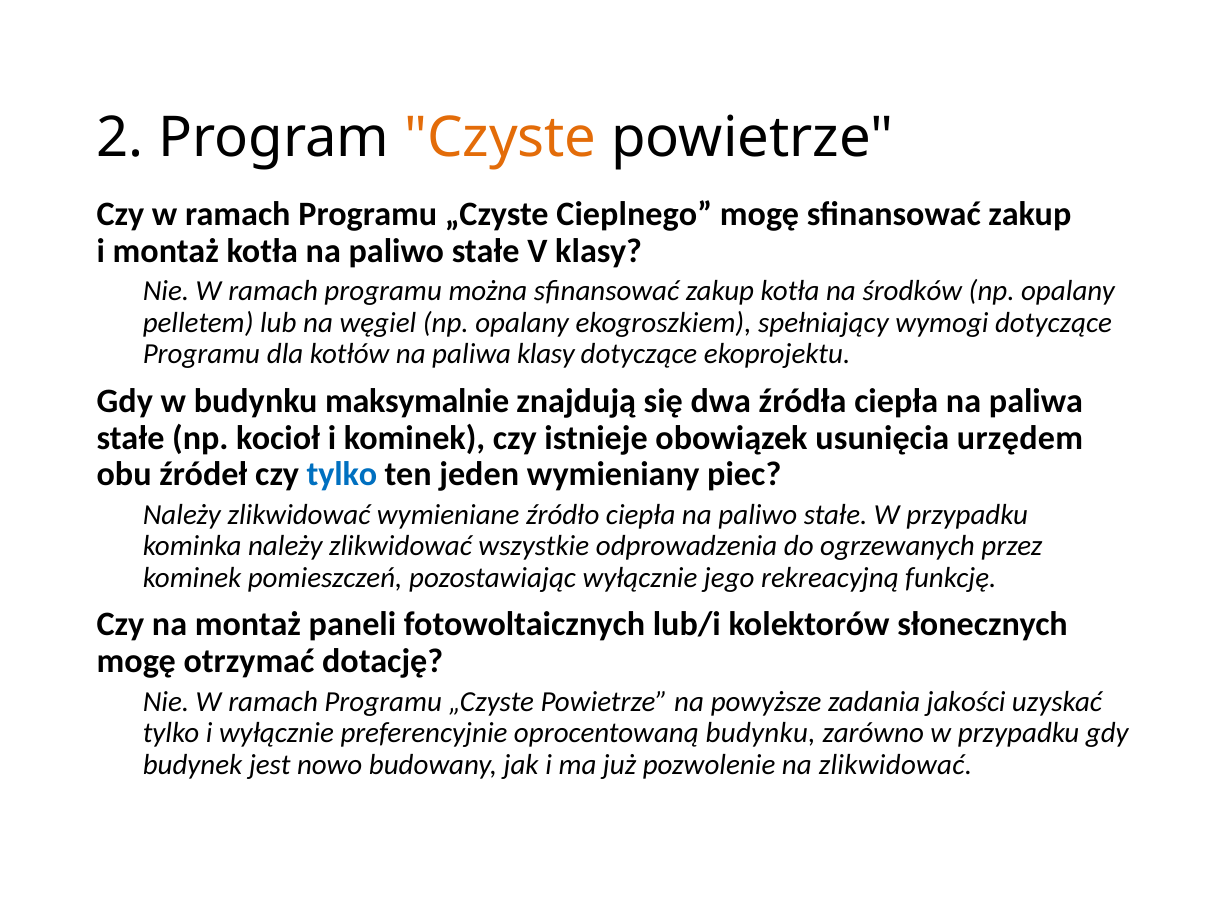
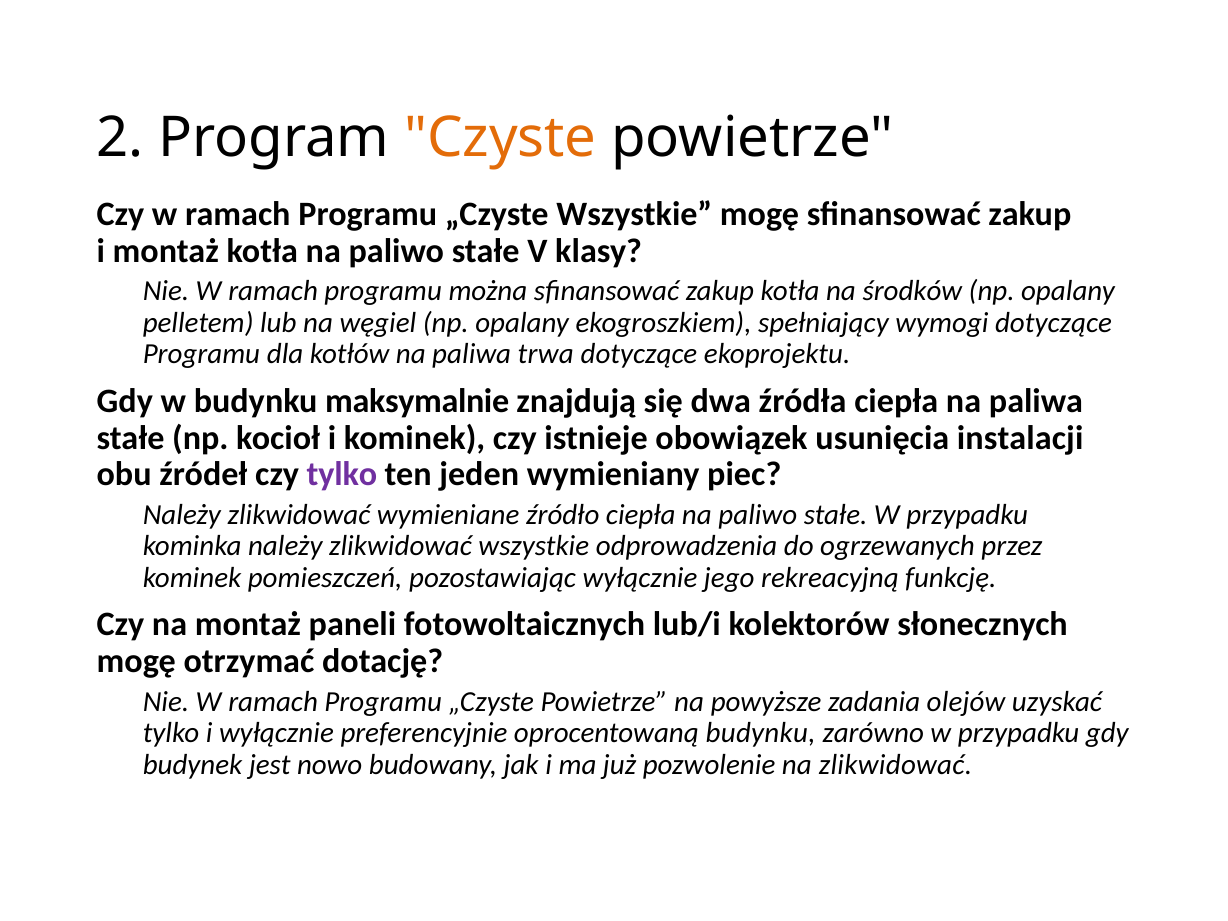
„Czyste Cieplnego: Cieplnego -> Wszystkie (634, 214)
paliwa klasy: klasy -> trwa (546, 354)
urzędem: urzędem -> instalacji (1020, 438)
tylko colour: blue -> purple (342, 475)
jakości: jakości -> olejów (966, 702)
